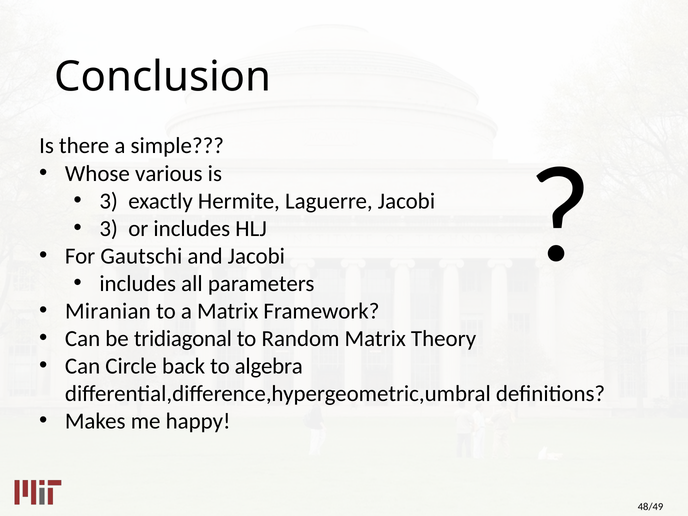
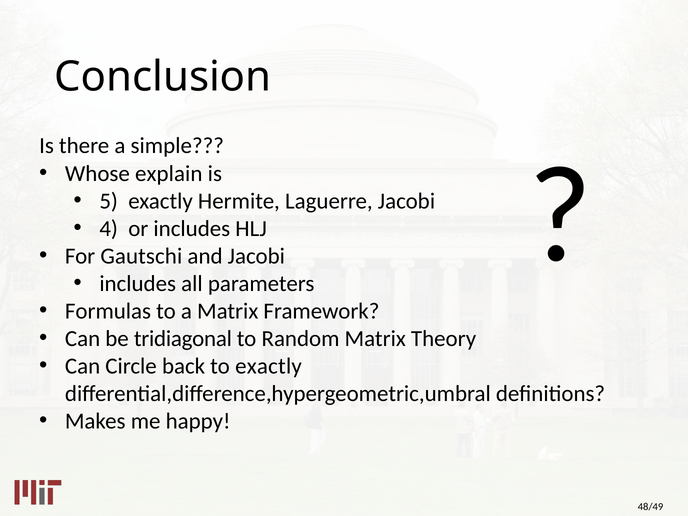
various: various -> explain (169, 173)
3: 3 -> 5 (109, 201)
3: 3 -> 4 (109, 228)
Miranian: Miranian -> Formulas (108, 311)
to algebra: algebra -> exactly (269, 366)
